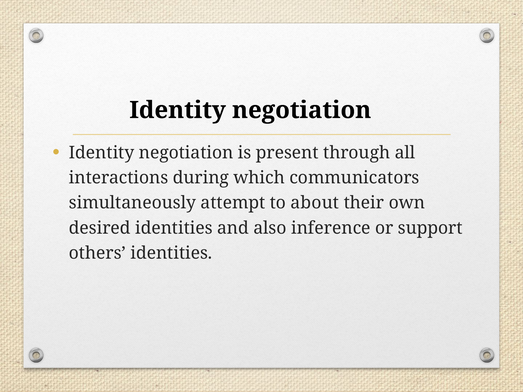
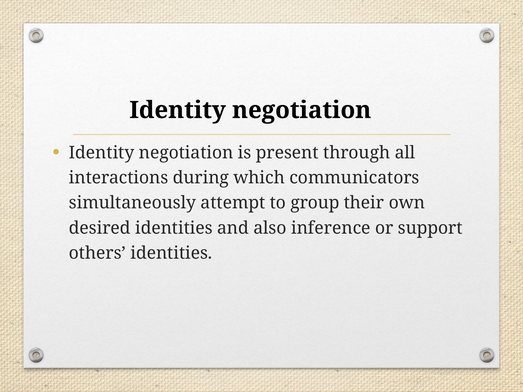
about: about -> group (315, 203)
